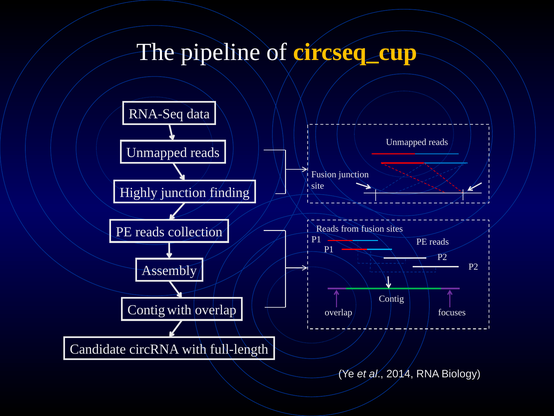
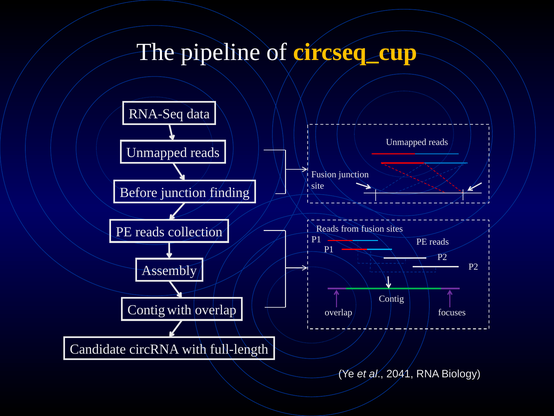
Highly: Highly -> Before (139, 192)
2014: 2014 -> 2041 (400, 374)
